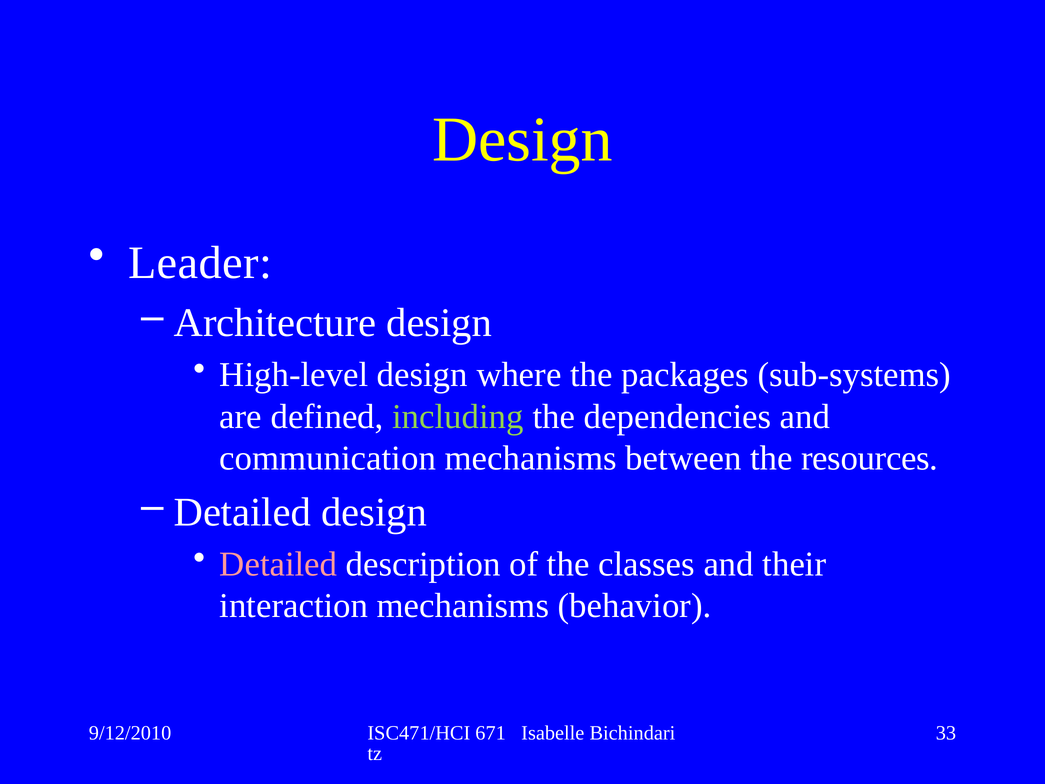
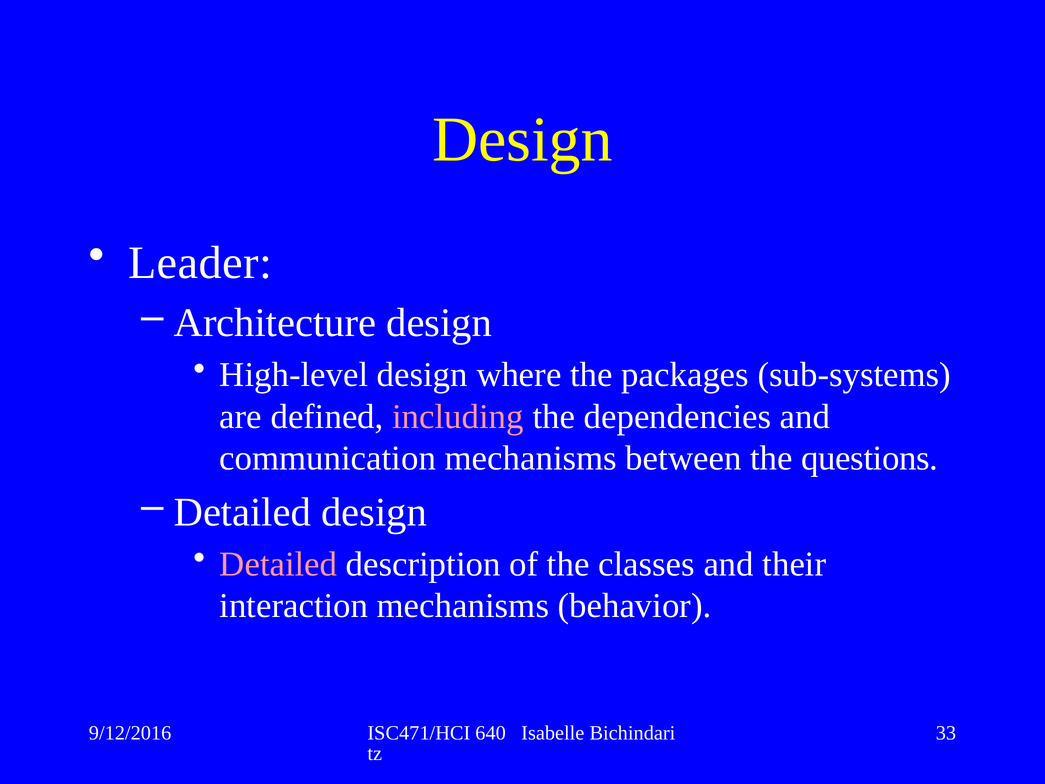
including colour: light green -> pink (458, 416)
resources: resources -> questions (870, 458)
9/12/2010: 9/12/2010 -> 9/12/2016 (130, 733)
671: 671 -> 640 (491, 733)
